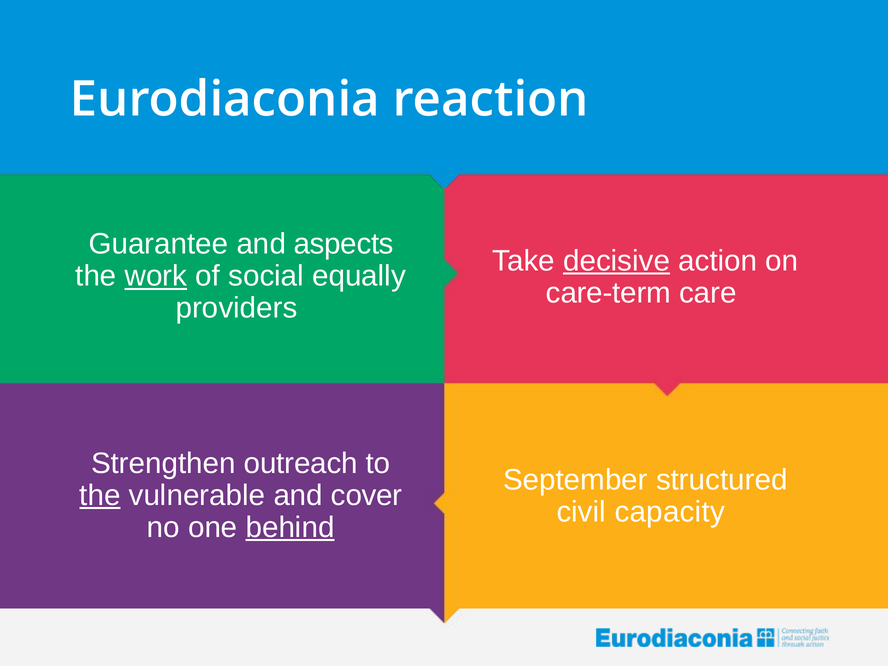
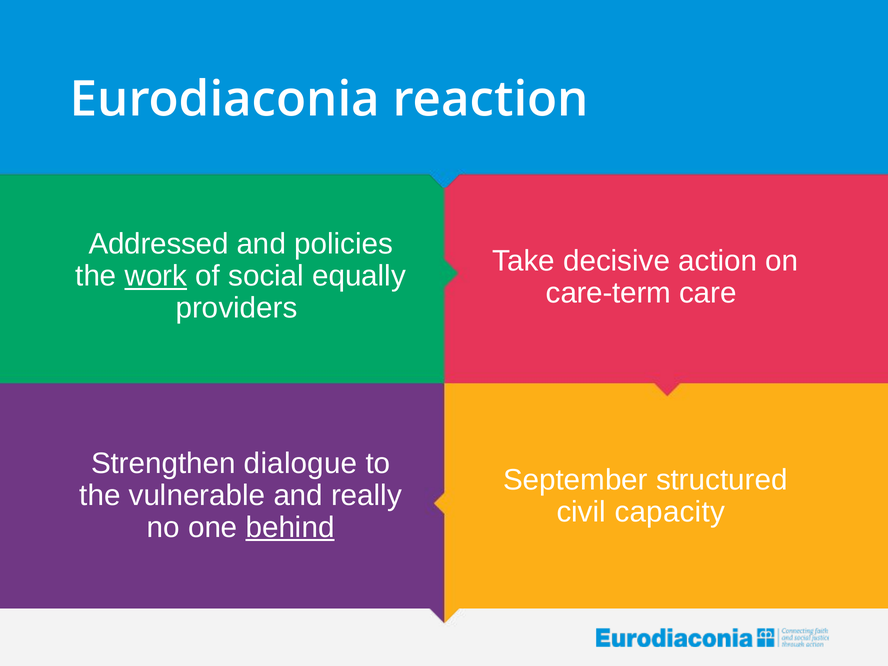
Guarantee: Guarantee -> Addressed (159, 244)
aspects: aspects -> policies (343, 244)
decisive underline: present -> none (617, 261)
outreach: outreach -> dialogue (301, 463)
the underline: present -> none (100, 495)
cover: cover -> really (366, 495)
